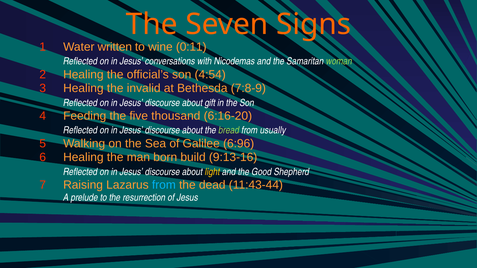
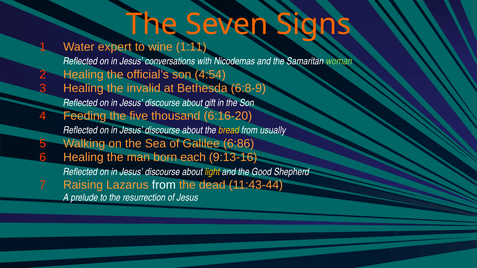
written: written -> expert (115, 47)
0:11: 0:11 -> 1:11 (191, 47)
7:8-9: 7:8-9 -> 6:8-9 (248, 88)
bread colour: light green -> yellow (229, 131)
6:96: 6:96 -> 6:86 (239, 144)
build: build -> each (193, 158)
from colour: light blue -> white (164, 185)
